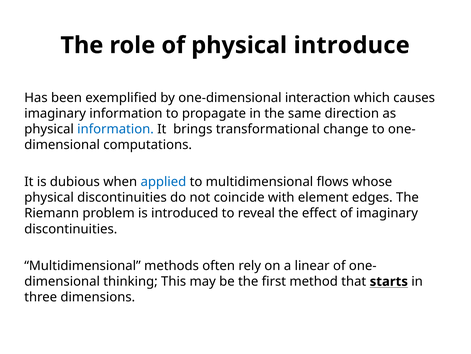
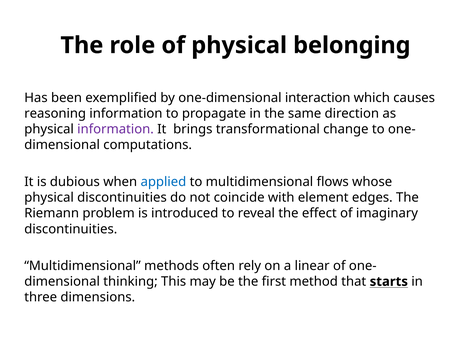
introduce: introduce -> belonging (352, 45)
imaginary: imaginary -> reasoning (55, 113)
information colour: blue -> purple (116, 129)
